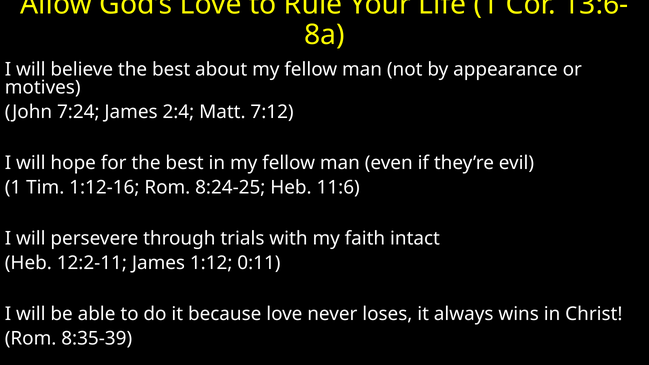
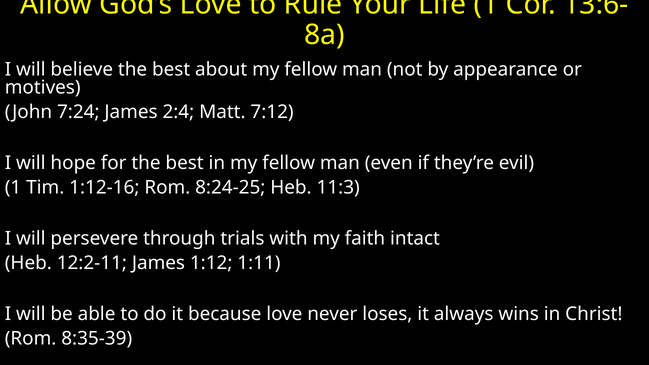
11:6: 11:6 -> 11:3 (338, 188)
0:11: 0:11 -> 1:11 (259, 263)
